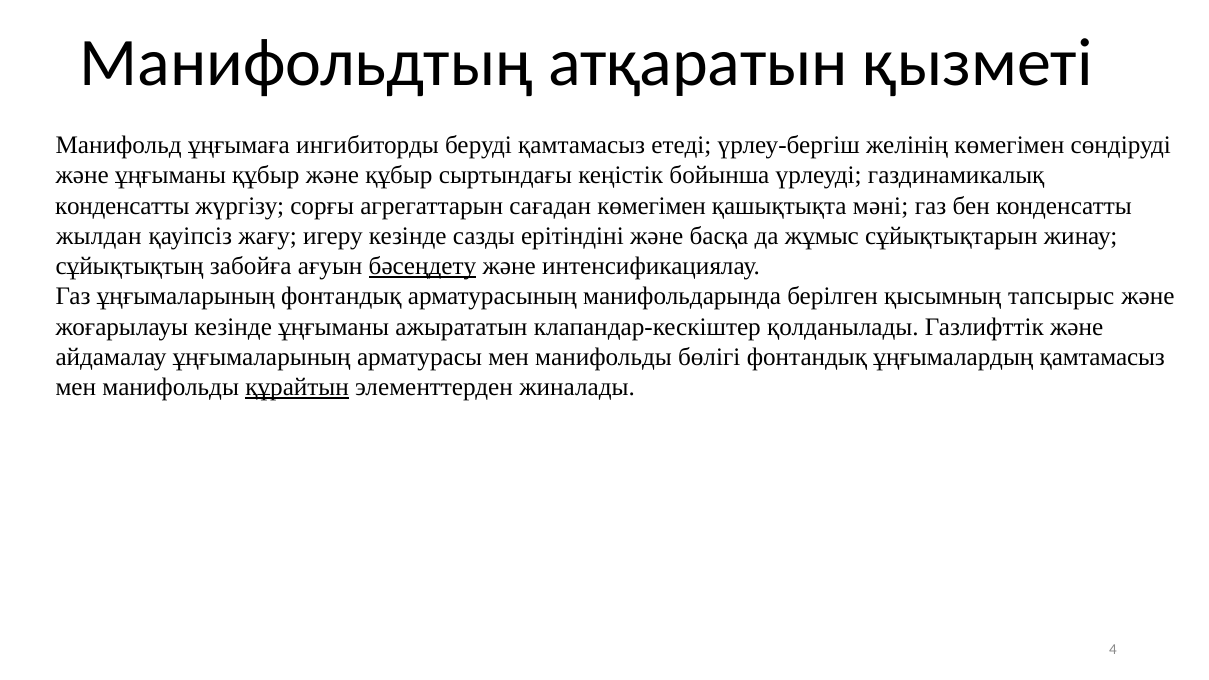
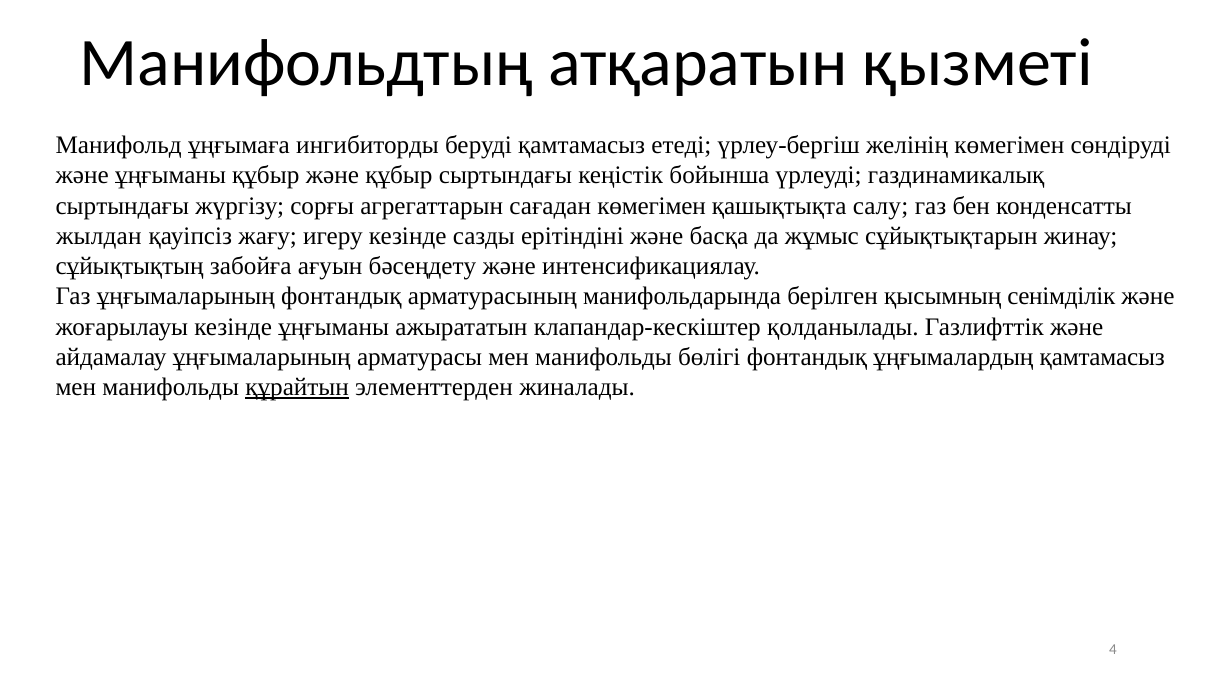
конденсатты: конденсатты -> сыртындағы (122, 206)
мәні: мәні -> салу (881, 206)
бәсеңдету underline: present -> none (422, 266)
тапсырыс: тапсырыс -> сенімділік (1061, 297)
